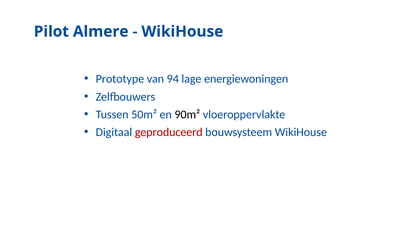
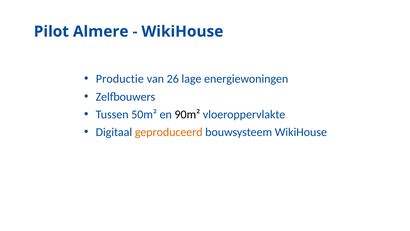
Prototype: Prototype -> Productie (120, 79)
94: 94 -> 26 (173, 79)
geproduceerd colour: red -> orange (169, 132)
